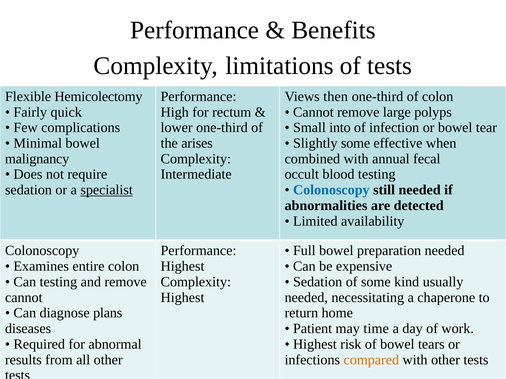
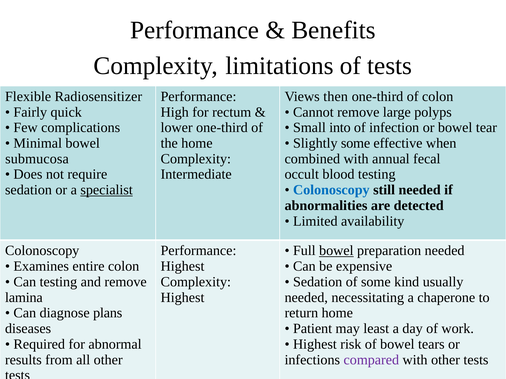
Hemicolectomy: Hemicolectomy -> Radiosensitizer (98, 97)
the arises: arises -> home (197, 143)
malignancy: malignancy -> submucosa (37, 159)
bowel underline: none -> present (336, 251)
cannot: cannot -> lamina (24, 298)
time: time -> least (376, 329)
compared colour: orange -> purple (371, 360)
